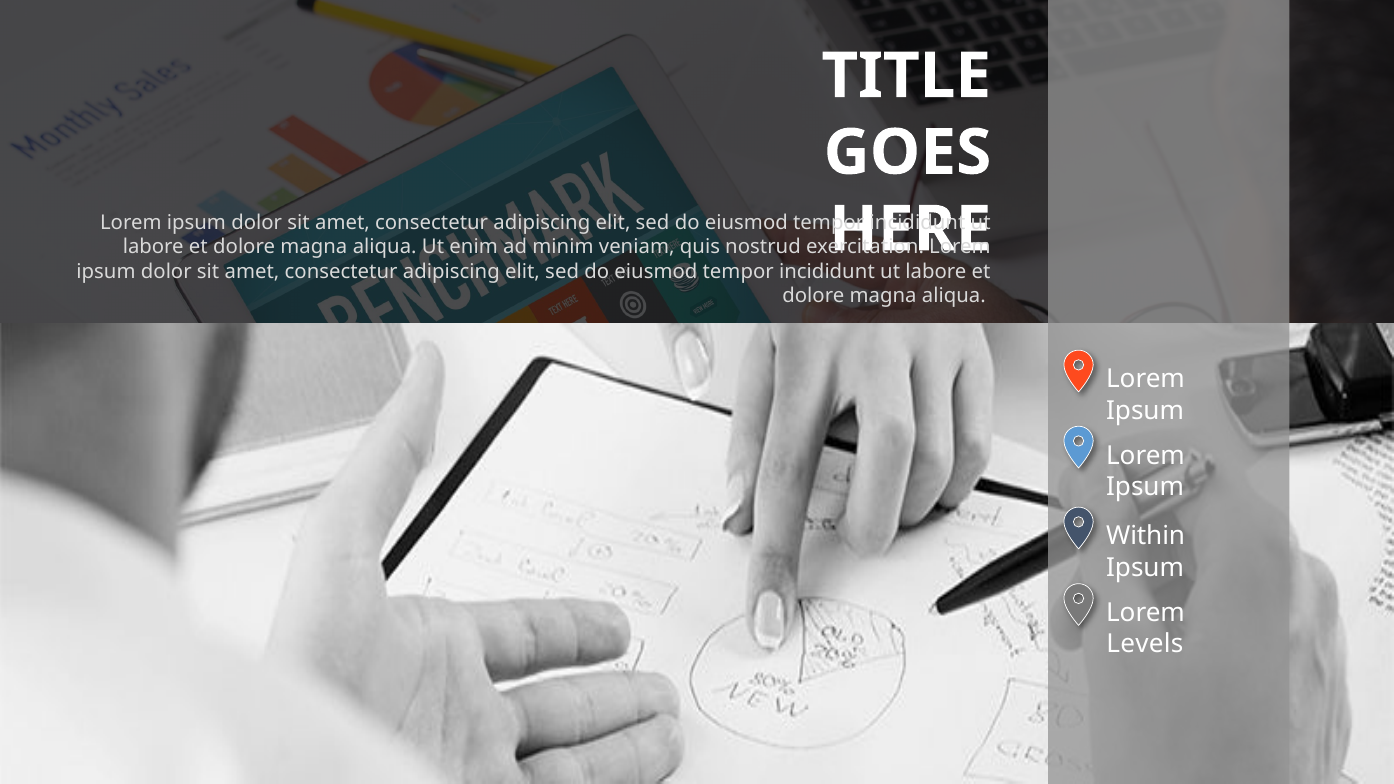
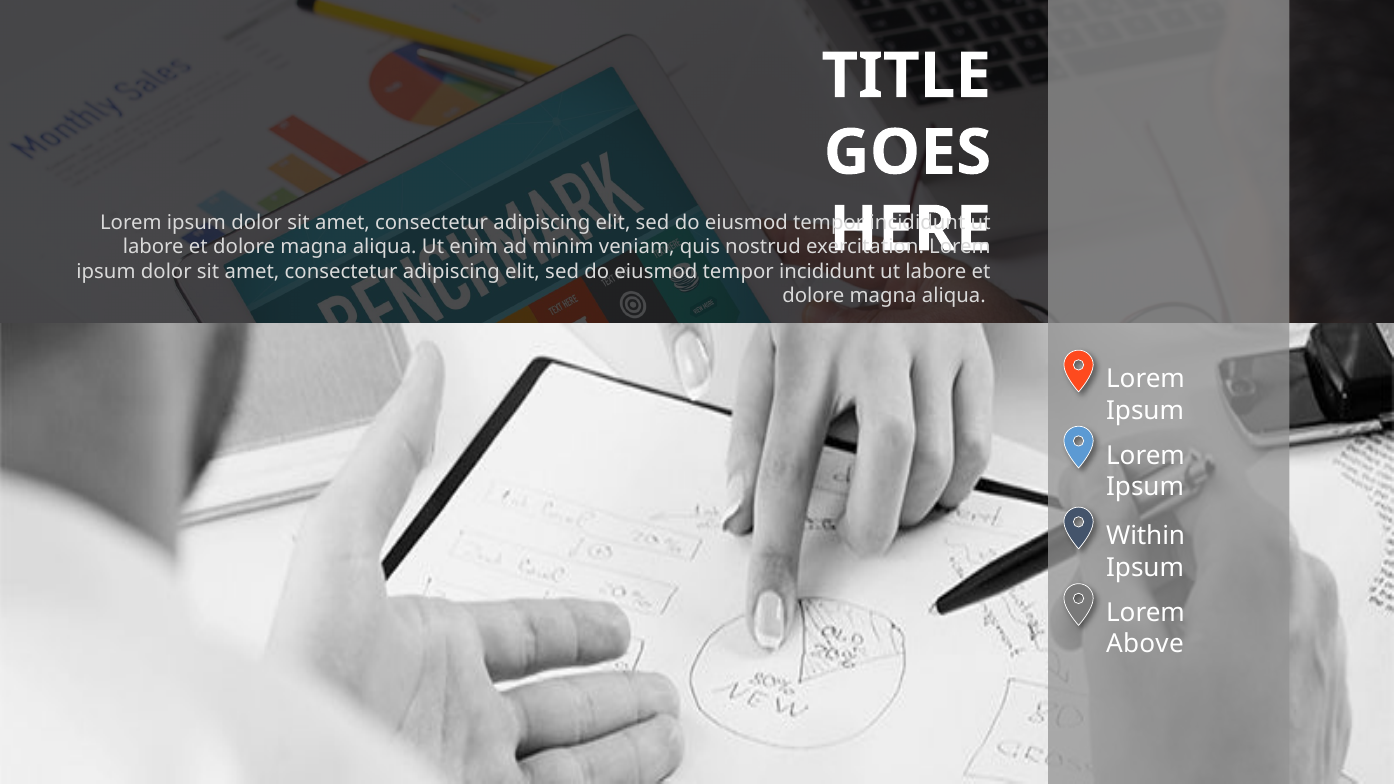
Levels: Levels -> Above (1145, 644)
